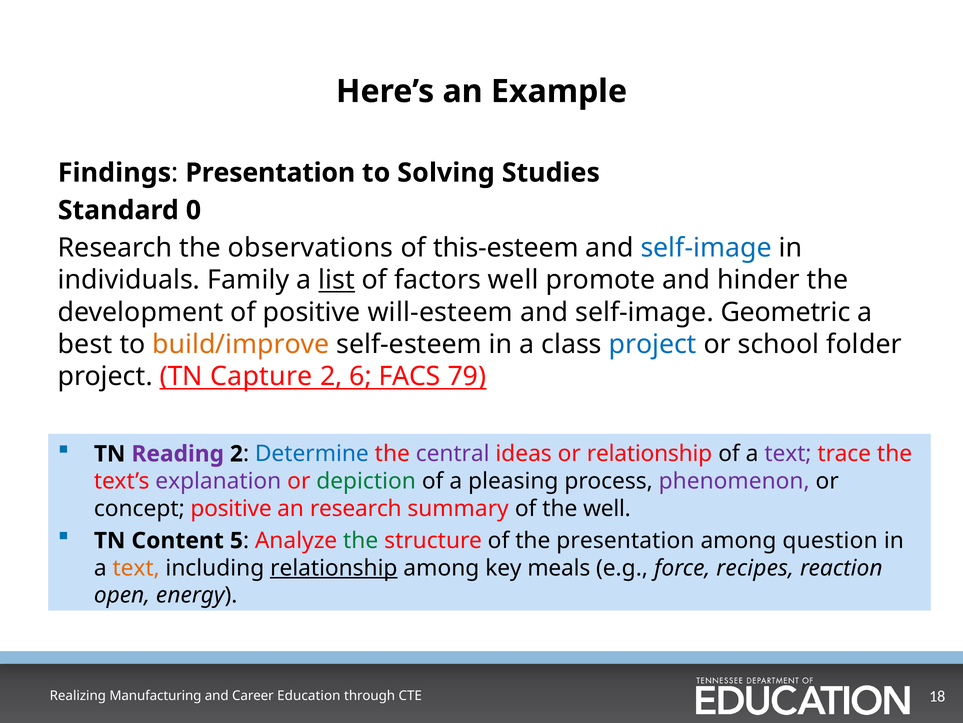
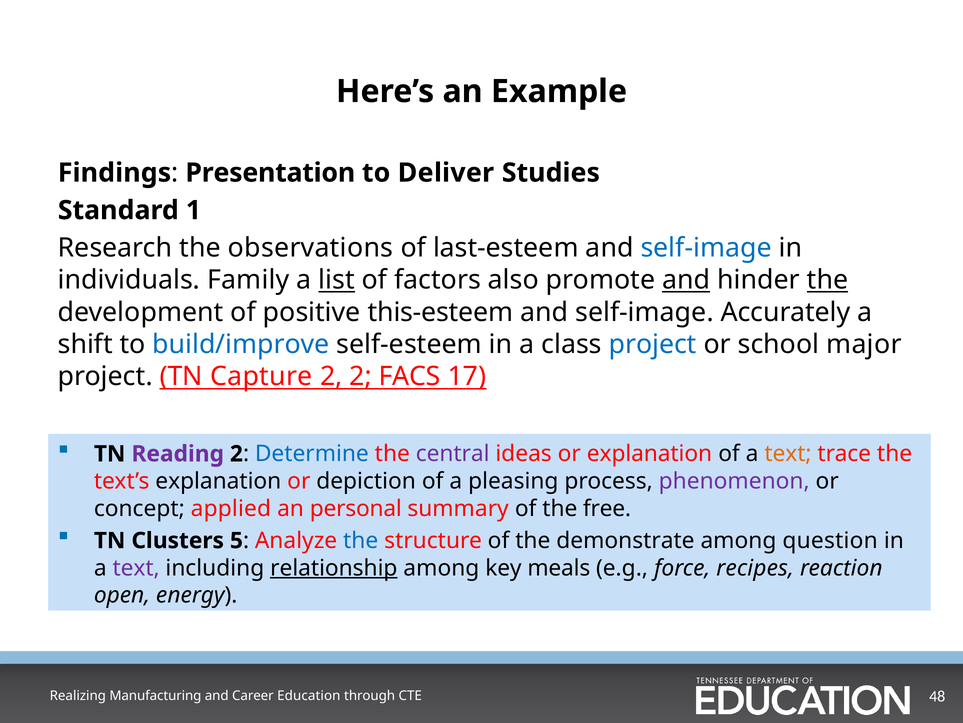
Solving: Solving -> Deliver (446, 173)
0: 0 -> 1 (193, 210)
this-esteem: this-esteem -> last-esteem (506, 248)
factors well: well -> also (513, 280)
and underline: none -> present (686, 280)
the underline: none -> present (827, 280)
will-esteem: will-esteem -> this-esteem (440, 312)
Geometric: Geometric -> Accurately (785, 312)
best: best -> shift (85, 344)
build/improve colour: orange -> blue (241, 344)
folder: folder -> major (864, 344)
2 6: 6 -> 2 (361, 376)
79: 79 -> 17 (467, 376)
or relationship: relationship -> explanation (649, 453)
text colour: purple -> orange (788, 453)
explanation colour: purple -> black (218, 481)
depiction colour: green -> black (366, 481)
concept positive: positive -> applied (231, 508)
an research: research -> personal (356, 508)
the well: well -> free (607, 508)
Content: Content -> Clusters (178, 540)
the colour: green -> blue (361, 540)
the presentation: presentation -> demonstrate (625, 540)
text colour: orange -> purple (136, 567)
18: 18 -> 48 (937, 696)
